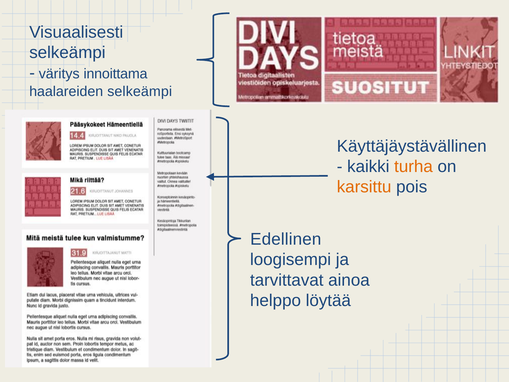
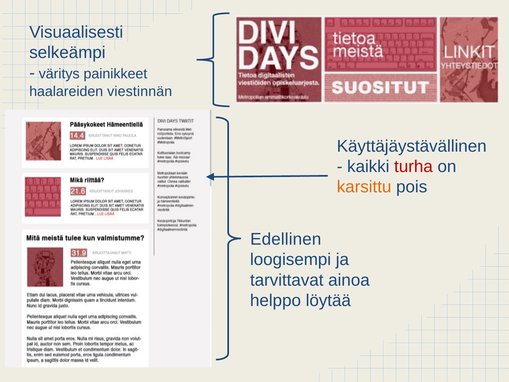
innoittama: innoittama -> painikkeet (115, 74)
haalareiden selkeämpi: selkeämpi -> viestinnän (140, 91)
turha colour: orange -> red (413, 167)
